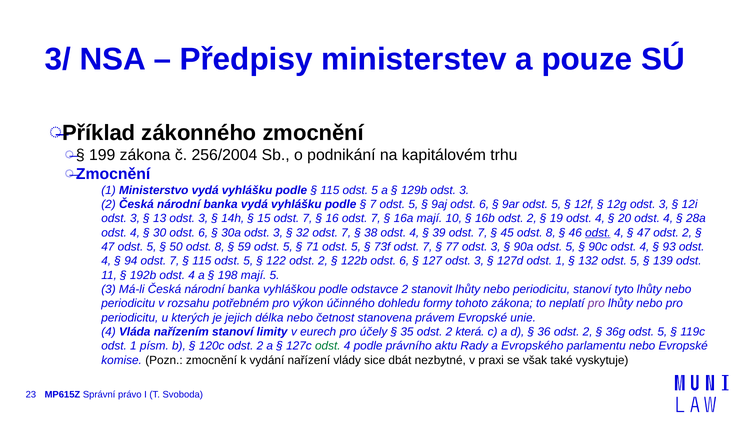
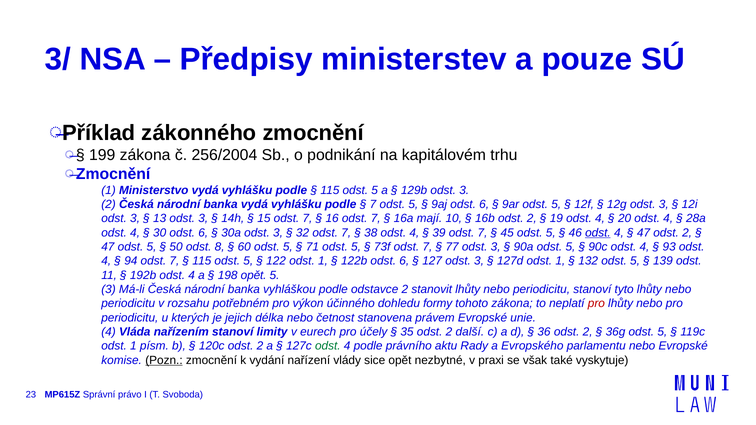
45 odst 8: 8 -> 5 (551, 233)
59: 59 -> 60 (244, 247)
122 odst 2: 2 -> 1 (323, 261)
198 mají: mají -> opět (254, 275)
pro colour: purple -> red (596, 304)
která: která -> další (470, 332)
Pozn underline: none -> present (164, 360)
sice dbát: dbát -> opět (400, 360)
